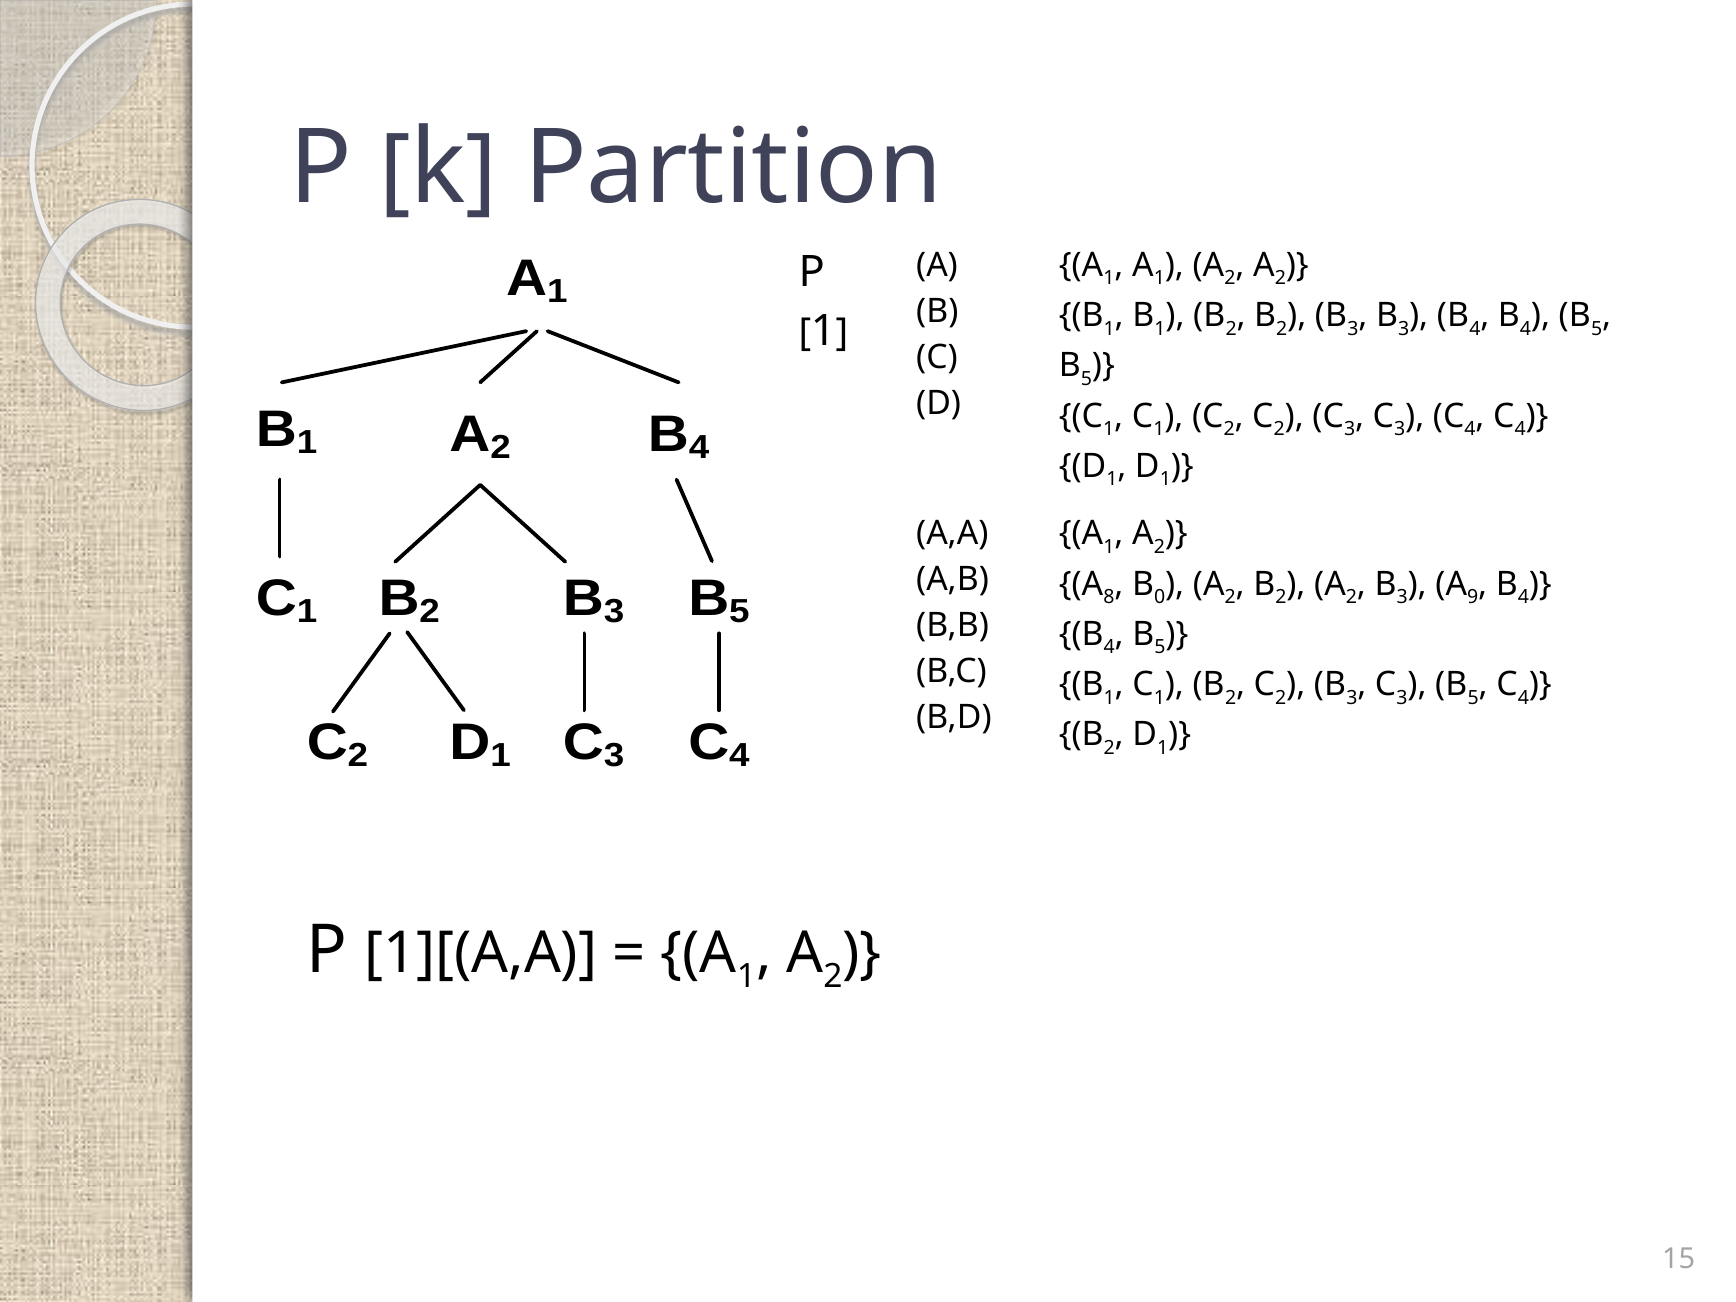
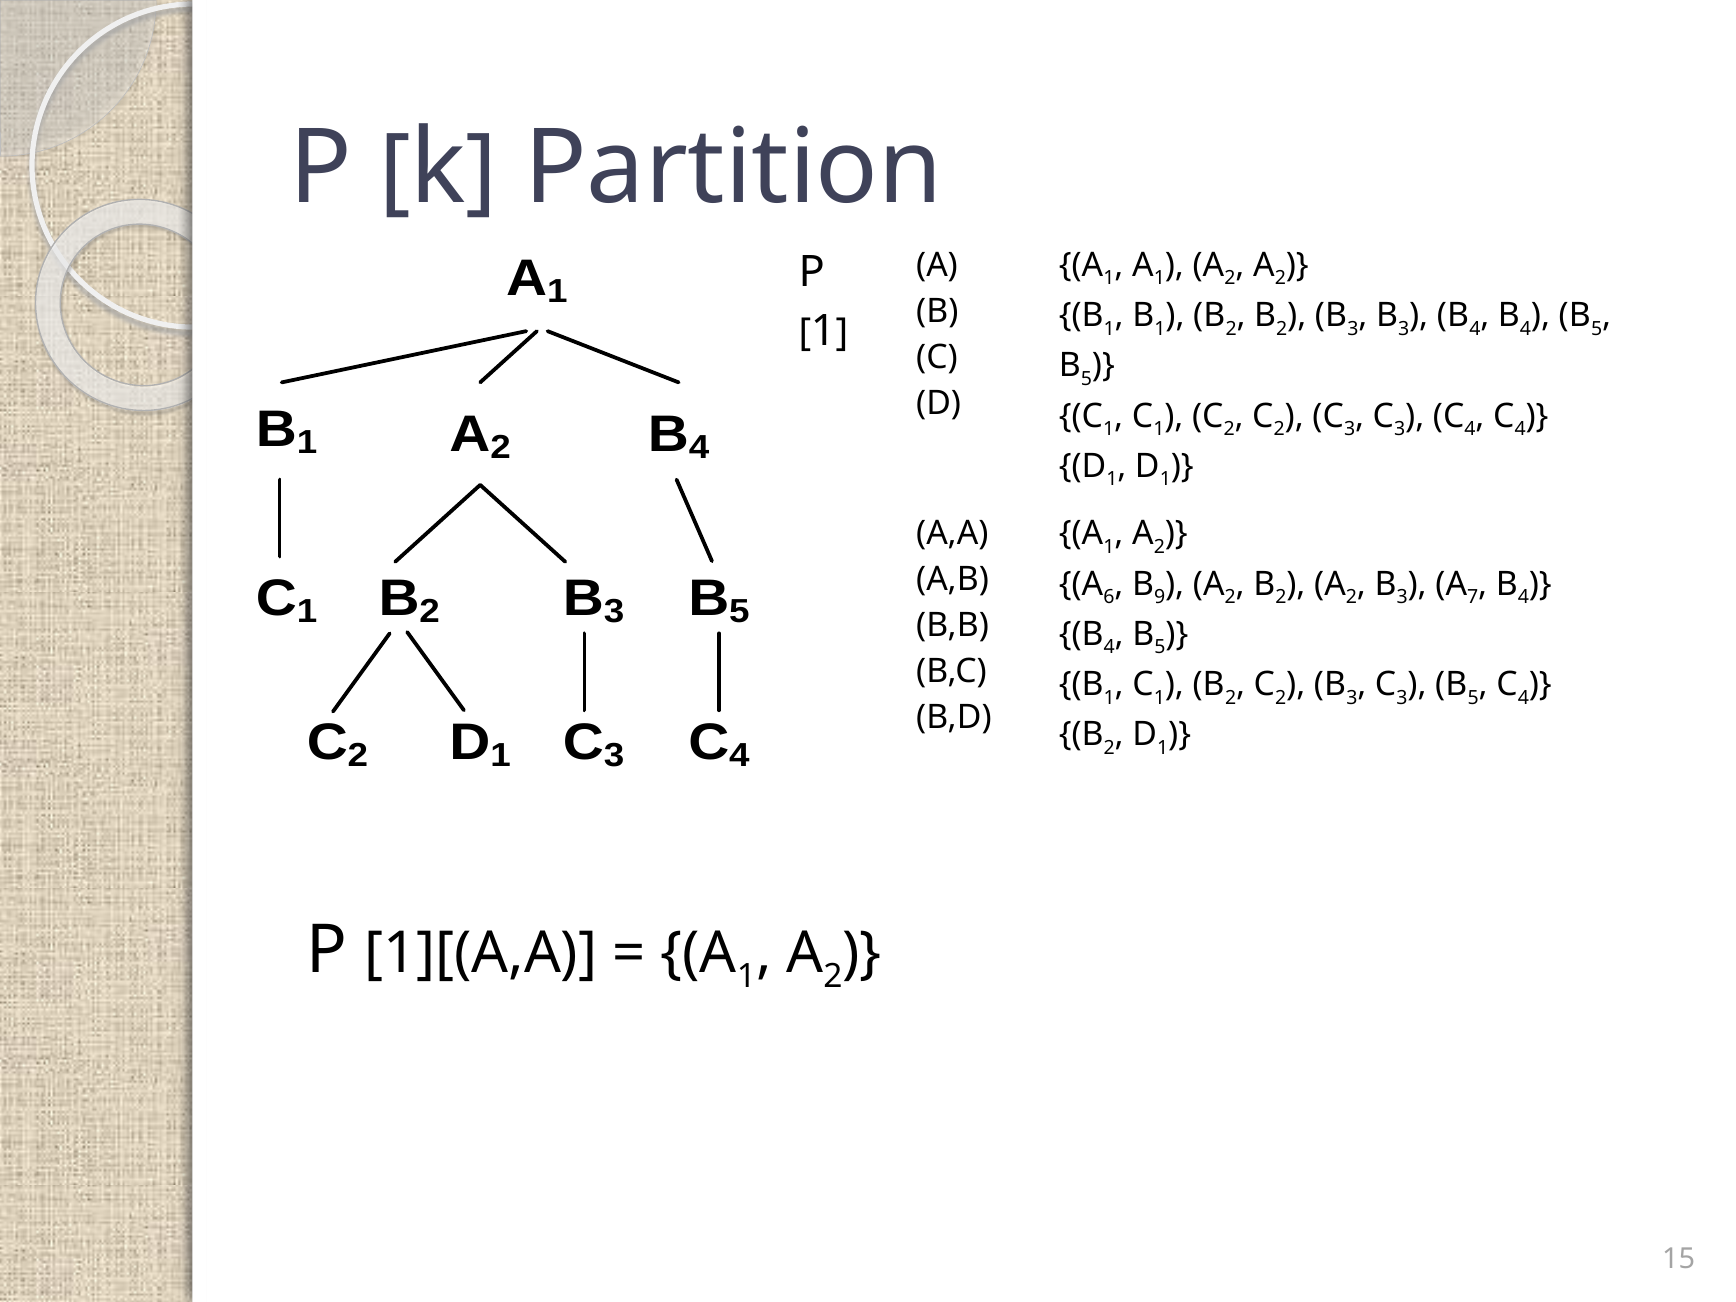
8: 8 -> 6 (1109, 597)
0: 0 -> 9 (1160, 597)
9: 9 -> 7 (1473, 597)
